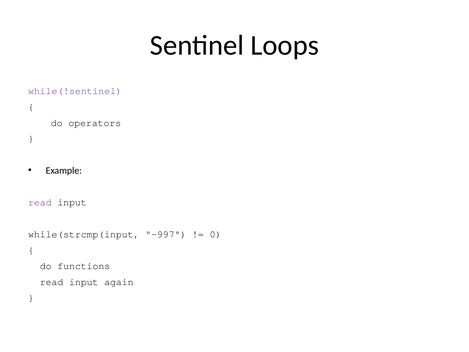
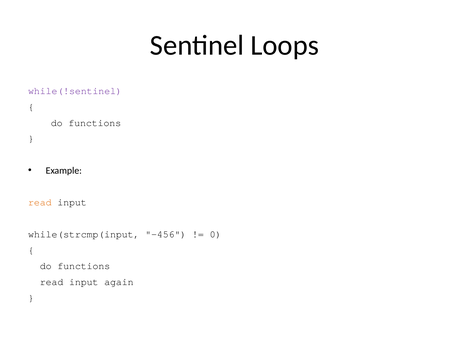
operators: operators -> functions (95, 123)
read colour: purple -> orange (40, 202)
-997: -997 -> -456 (166, 234)
